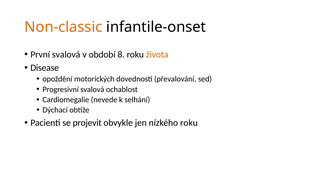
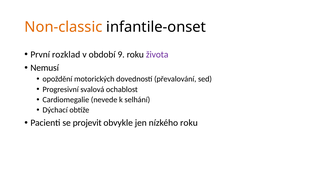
První svalová: svalová -> rozklad (66, 54)
8: 8 -> 9 (121, 54)
života colour: orange -> purple (157, 54)
Disease: Disease -> Nemusí (45, 68)
